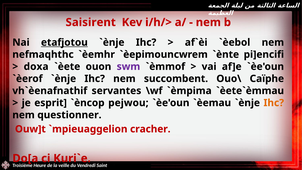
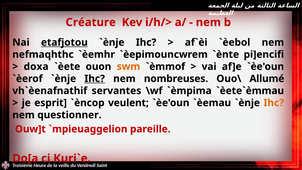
Saisirent: Saisirent -> Créature (91, 22)
swm colour: purple -> orange (128, 67)
Ihc underline: none -> present (95, 79)
succombent: succombent -> nombreuses (176, 79)
Caïphe: Caïphe -> Allumé (267, 79)
pejwou: pejwou -> veulent (128, 103)
cracher: cracher -> pareille (150, 129)
